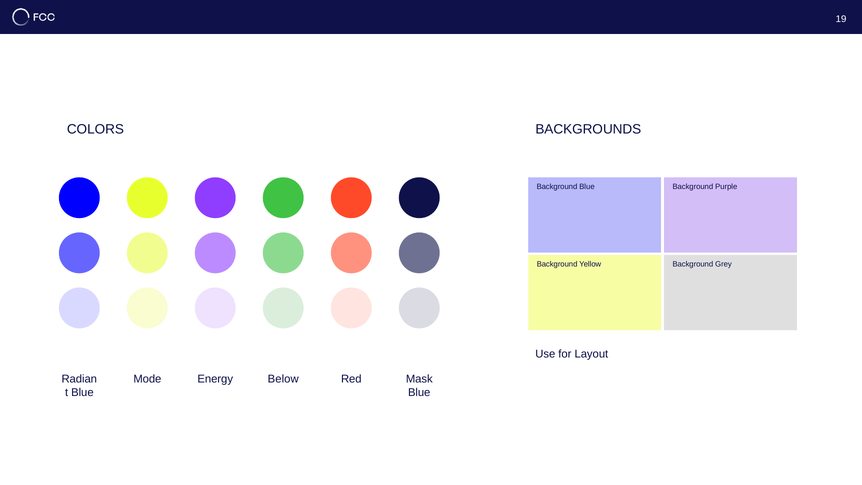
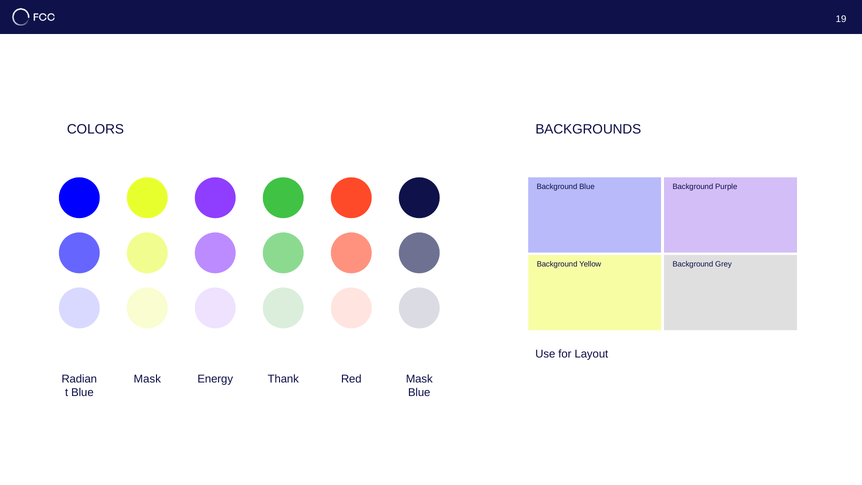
Mode: Mode -> Mask (147, 379)
Below: Below -> Thank (283, 379)
